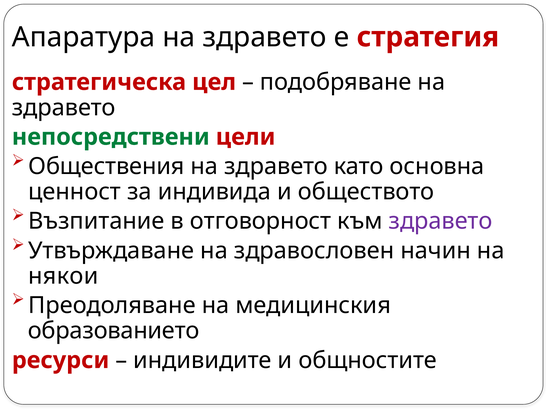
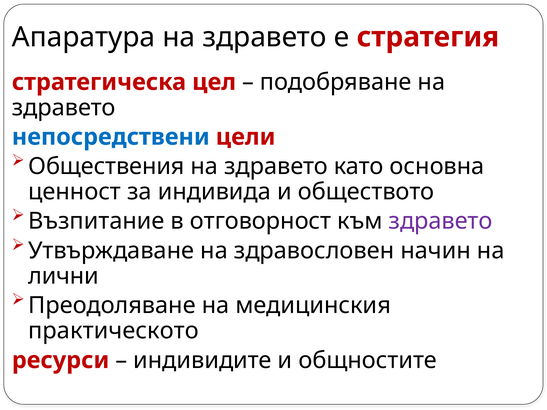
непосредствени colour: green -> blue (111, 137)
някои: някои -> лични (64, 276)
образованието: образованието -> практическото (114, 331)
